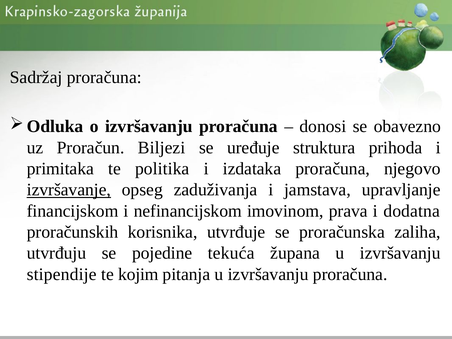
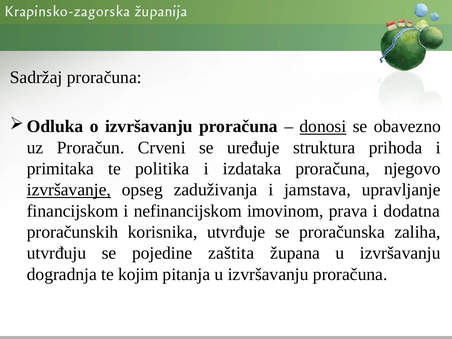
donosi underline: none -> present (323, 126)
Biljezi: Biljezi -> Crveni (162, 148)
tekuća: tekuća -> zaštita (231, 253)
stipendije: stipendije -> dogradnja (62, 274)
